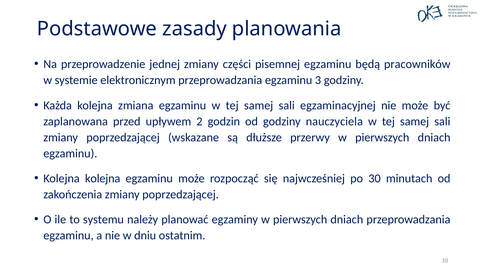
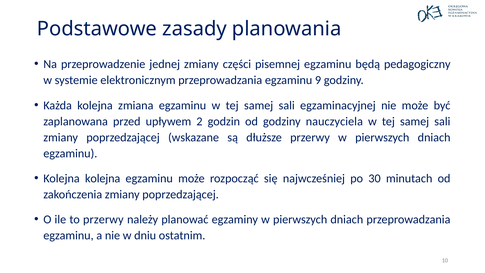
pracowników: pracowników -> pedagogiczny (417, 64)
3: 3 -> 9 (318, 80)
to systemu: systemu -> przerwy (103, 219)
